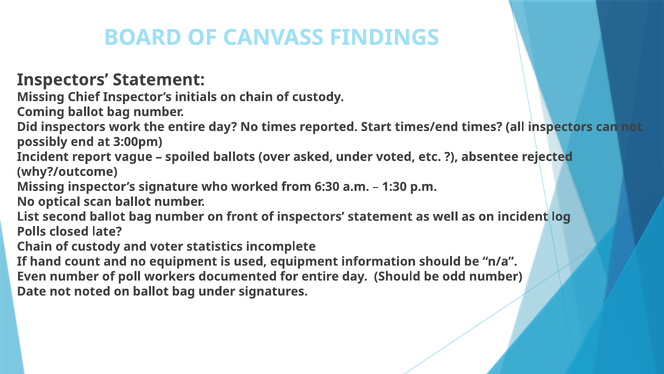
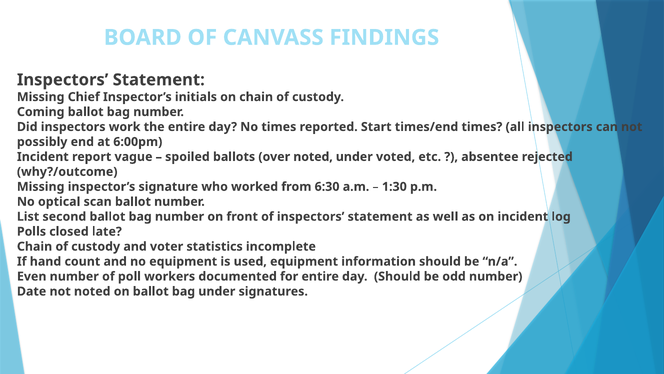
3:00pm: 3:00pm -> 6:00pm (138, 142)
over asked: asked -> noted (313, 157)
